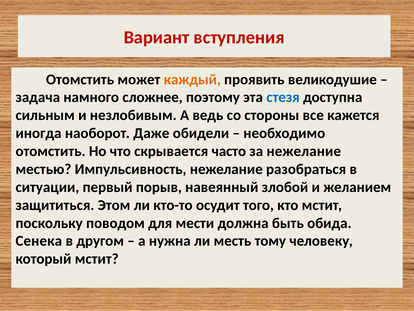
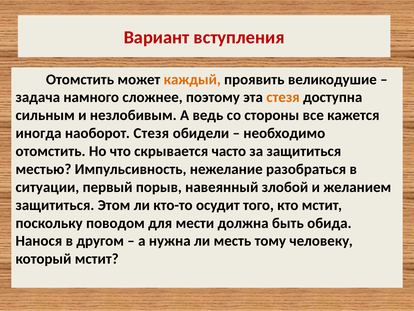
стезя colour: blue -> orange (283, 97)
наоборот Даже: Даже -> Стезя (151, 133)
за нежелание: нежелание -> защититься (304, 151)
Сенека: Сенека -> Нанося (39, 241)
